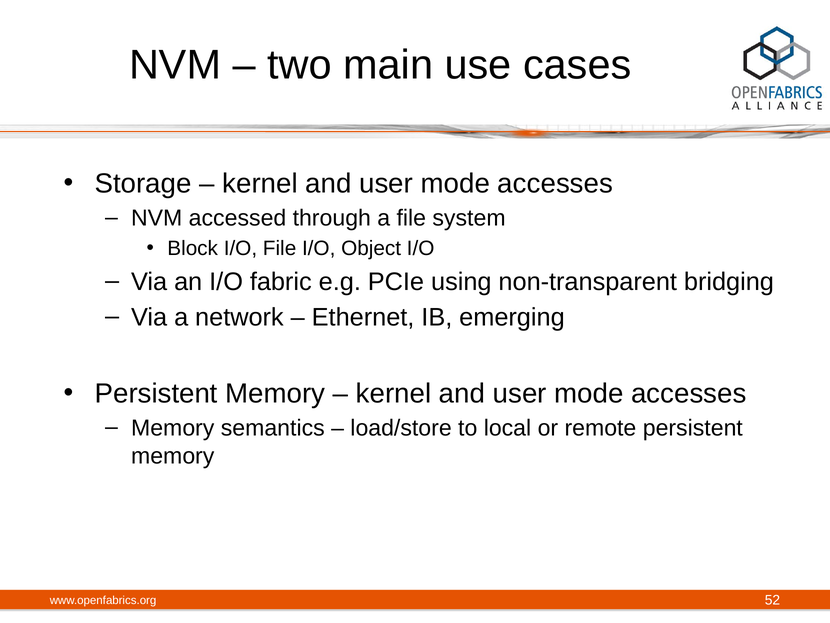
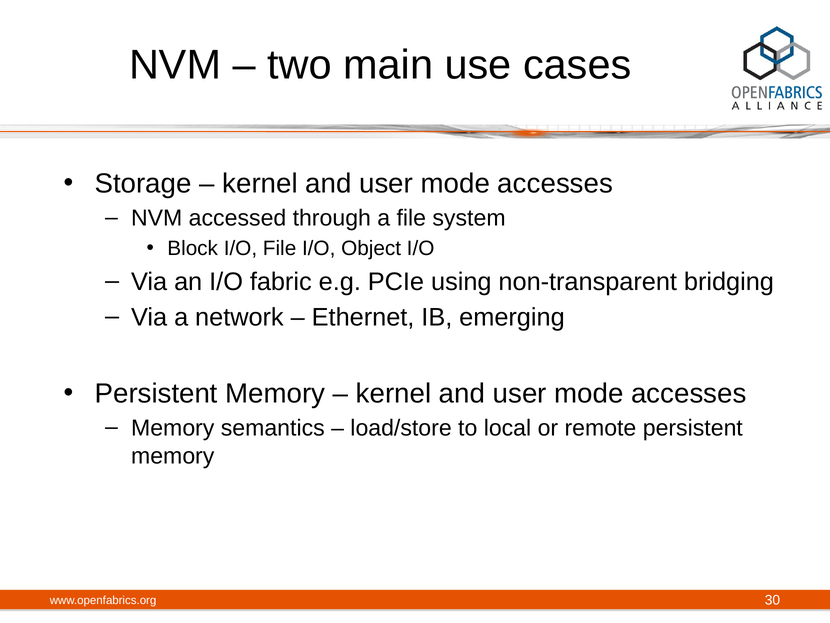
52: 52 -> 30 (773, 600)
